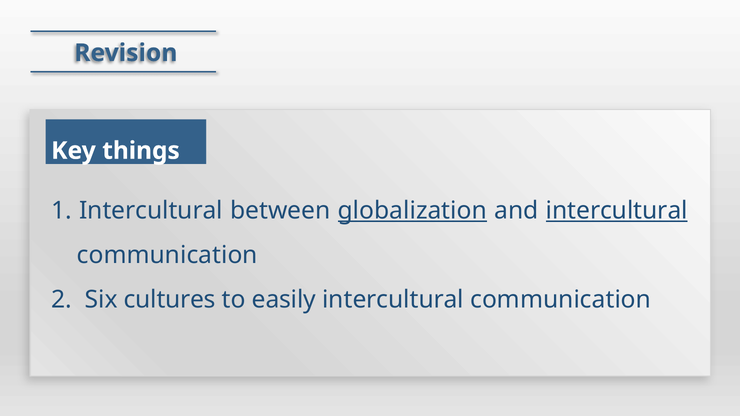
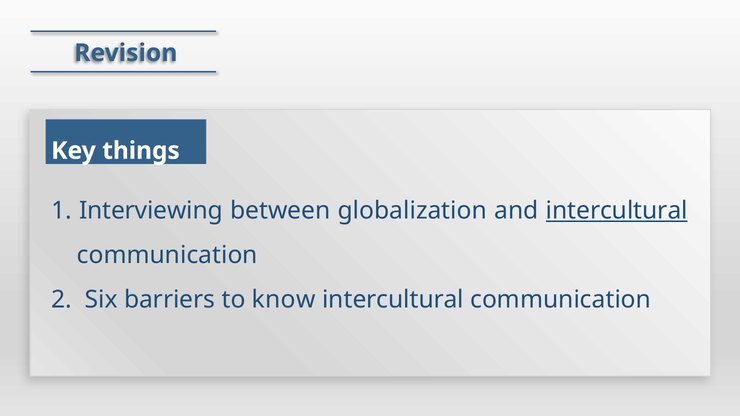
1 Intercultural: Intercultural -> Interviewing (151, 211)
globalization underline: present -> none (412, 211)
cultures: cultures -> barriers (170, 300)
easily: easily -> know (284, 300)
